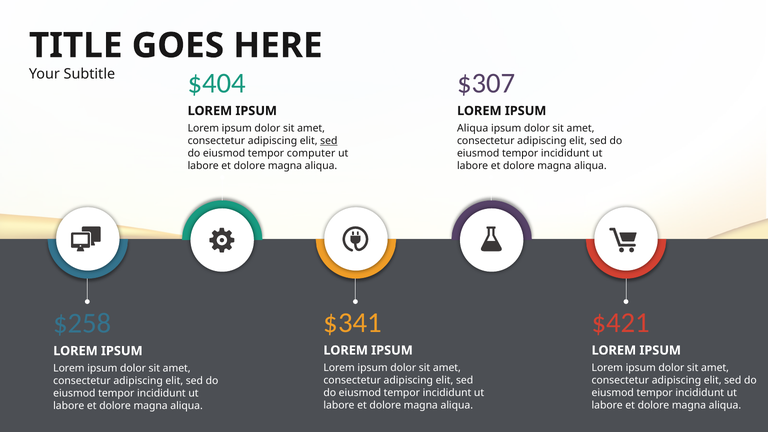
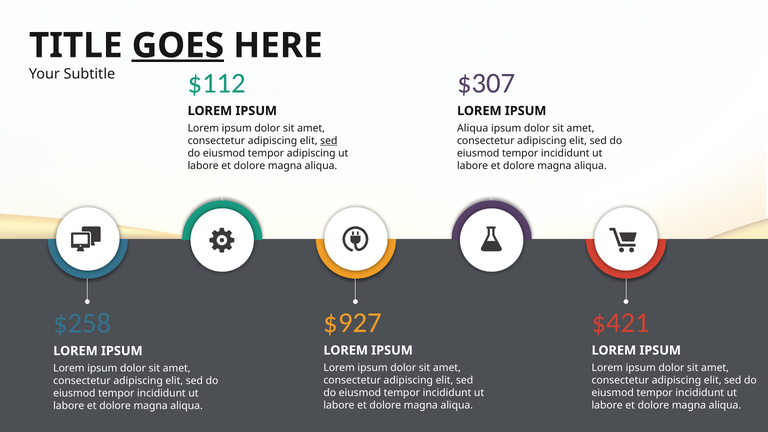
GOES underline: none -> present (178, 46)
$404: $404 -> $112 (217, 83)
tempor computer: computer -> adipiscing (311, 153)
$341: $341 -> $927 (353, 323)
